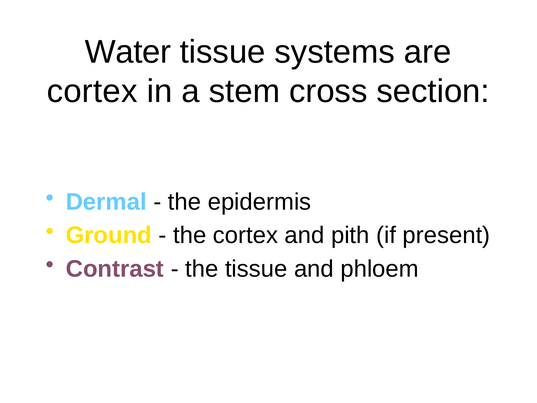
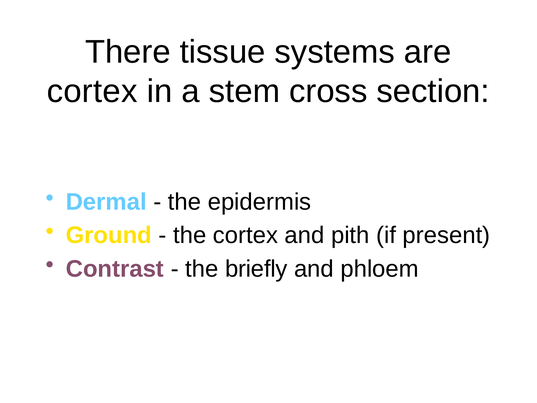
Water: Water -> There (128, 52)
the tissue: tissue -> briefly (256, 269)
